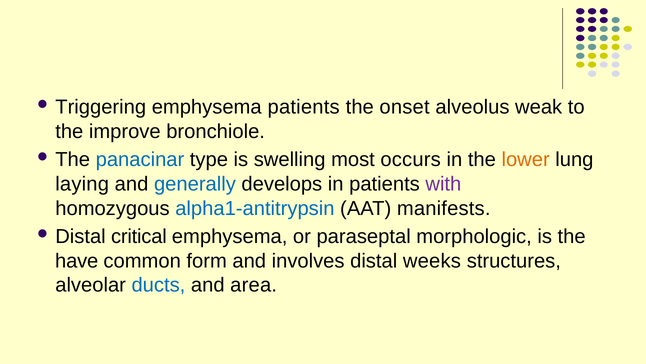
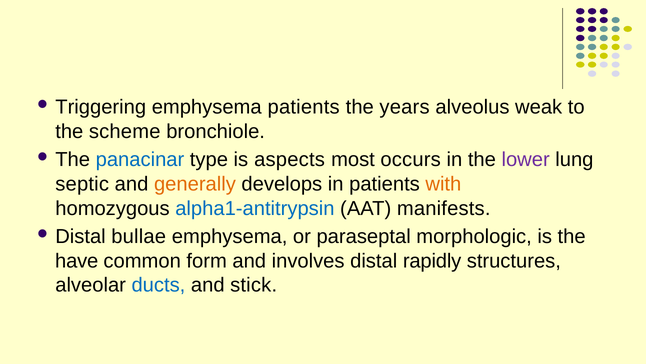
onset: onset -> years (405, 107)
improve: improve -> scheme (125, 131)
swelling: swelling -> aspects (290, 160)
lower colour: orange -> purple (526, 160)
laying: laying -> septic (82, 184)
generally colour: blue -> orange (195, 184)
with colour: purple -> orange (443, 184)
critical: critical -> bullae (139, 236)
weeks: weeks -> rapidly (432, 260)
area: area -> stick (254, 285)
